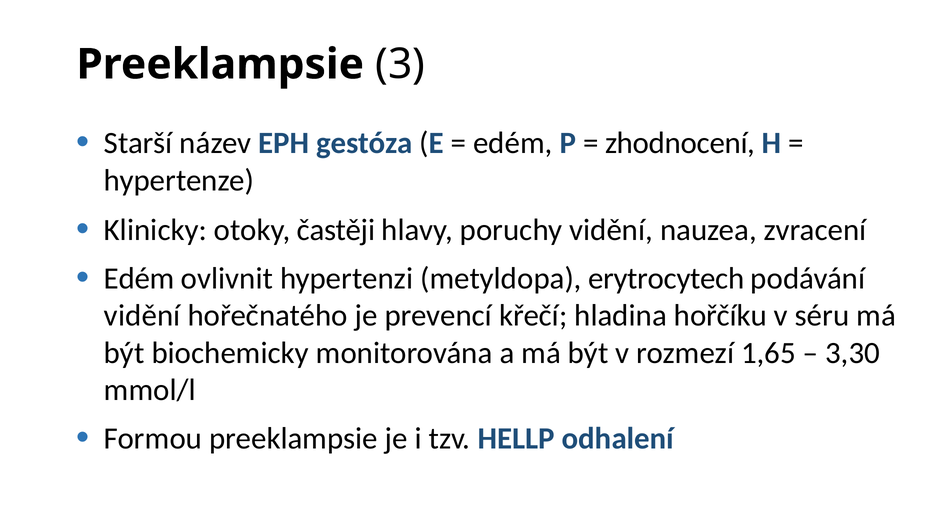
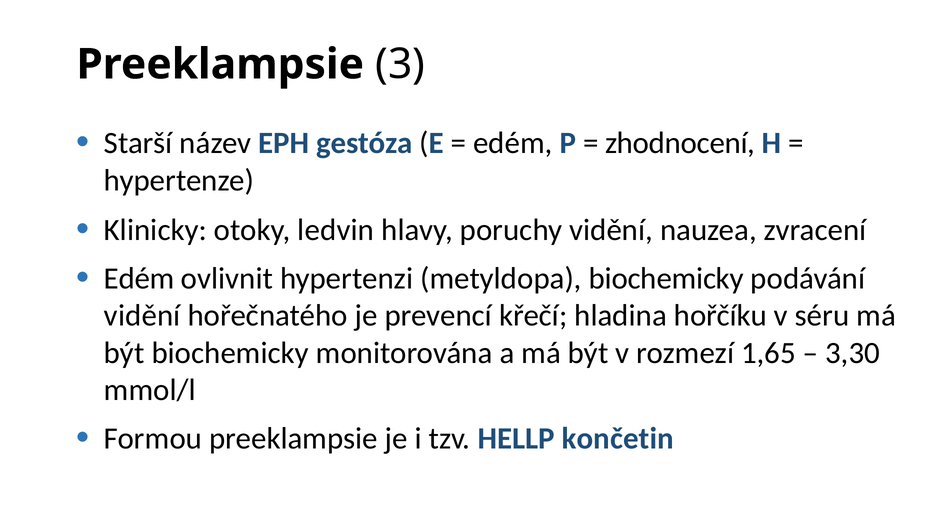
častěji: častěji -> ledvin (336, 230)
metyldopa erytrocytech: erytrocytech -> biochemicky (666, 279)
odhalení: odhalení -> končetin (618, 439)
